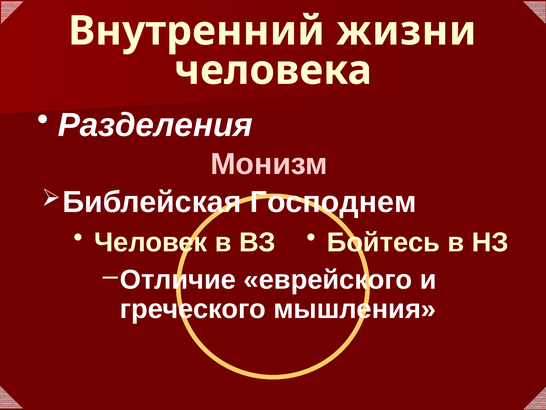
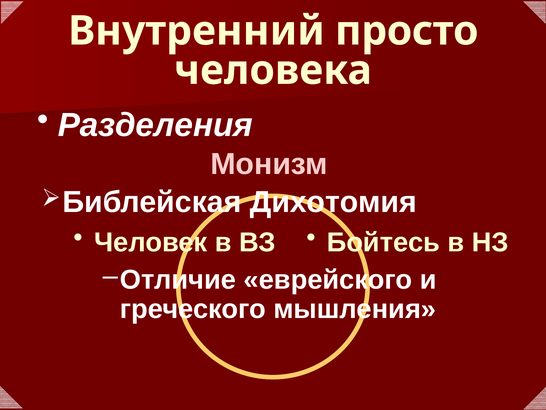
жизни: жизни -> просто (407, 31)
Господнем: Господнем -> Дихотомия (333, 202)
